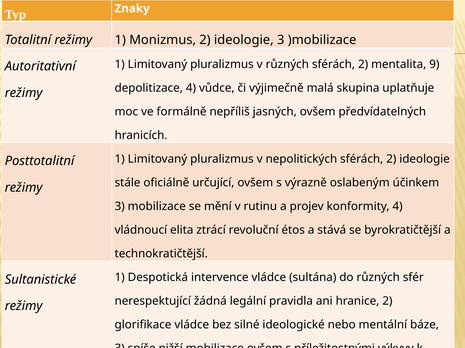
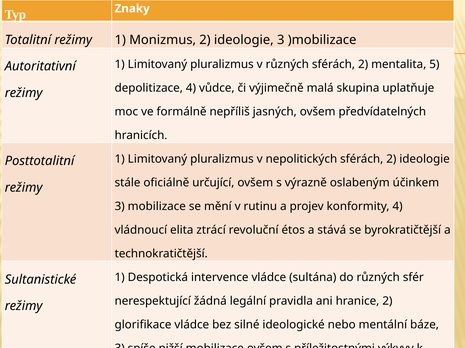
9: 9 -> 5 (434, 64)
